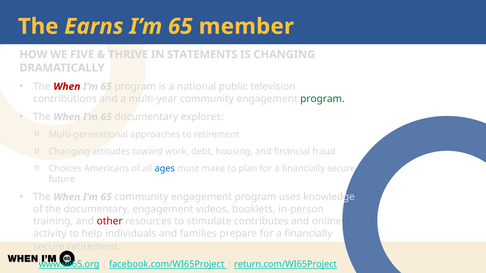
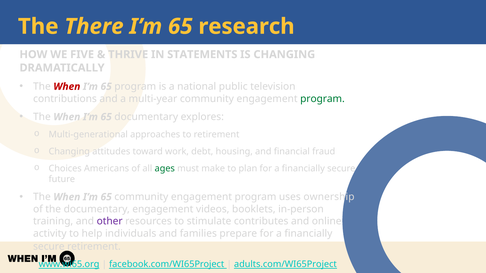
Earns: Earns -> There (94, 27)
member: member -> research (247, 27)
ages colour: blue -> green (165, 169)
knowledge: knowledge -> ownership (329, 197)
other colour: red -> purple (110, 222)
return.com/WI65Project: return.com/WI65Project -> adults.com/WI65Project (285, 265)
